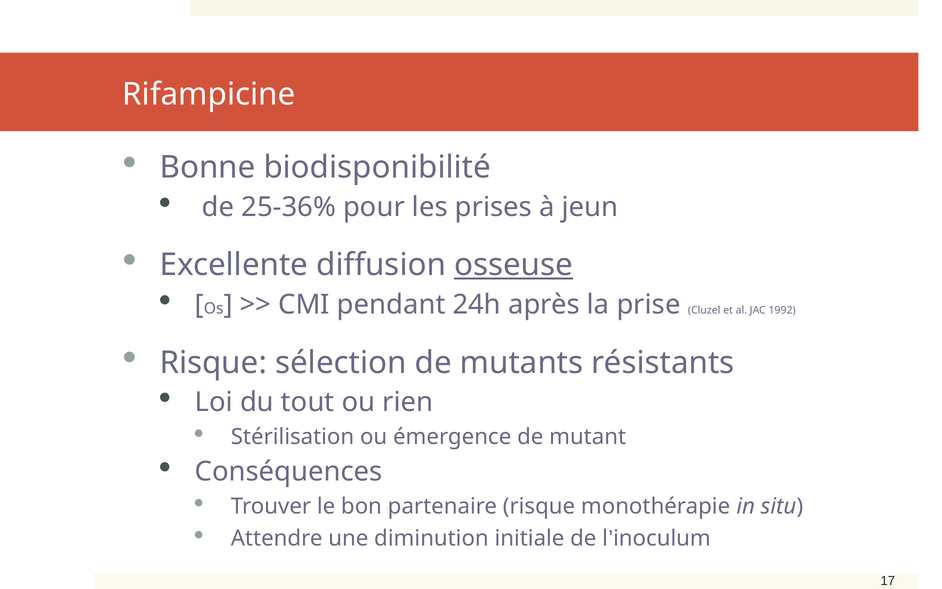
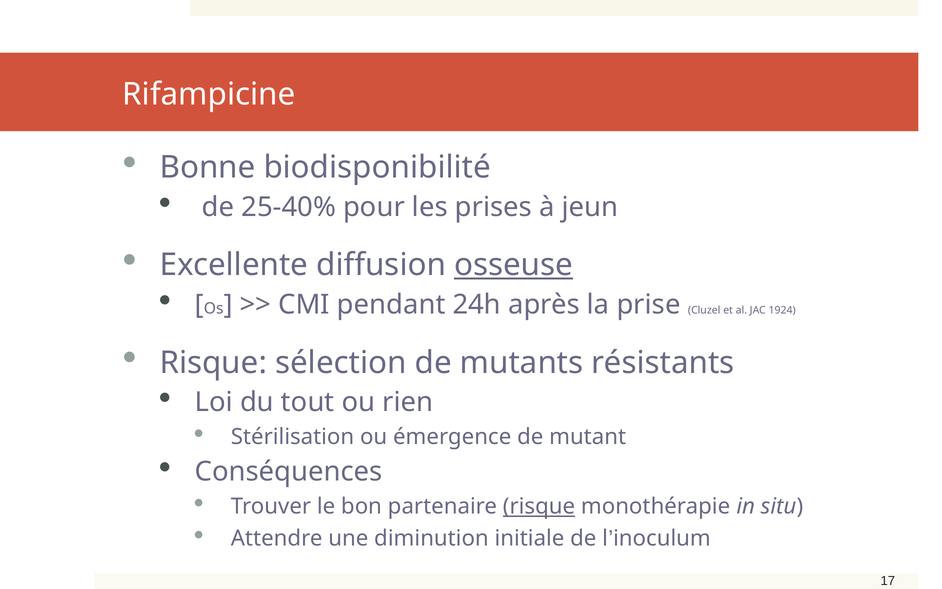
25-36%: 25-36% -> 25-40% (289, 207)
1992: 1992 -> 1924 (782, 310)
risque underline: none -> present (539, 506)
